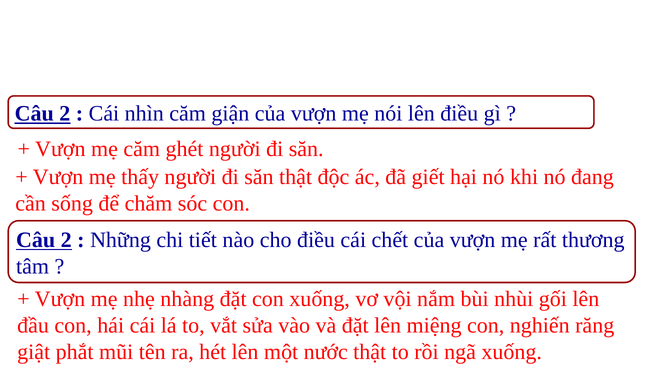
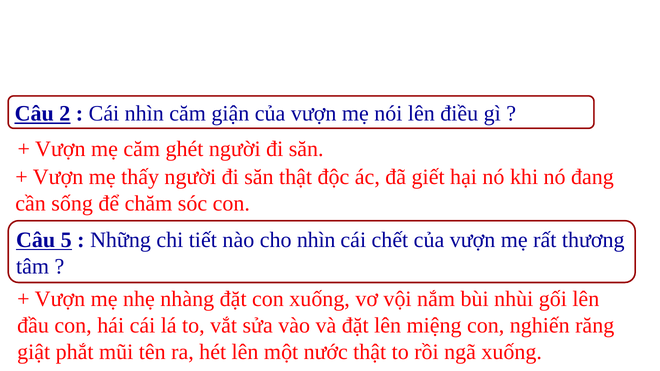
2: 2 -> 5 (66, 240)
cho điều: điều -> nhìn (316, 240)
